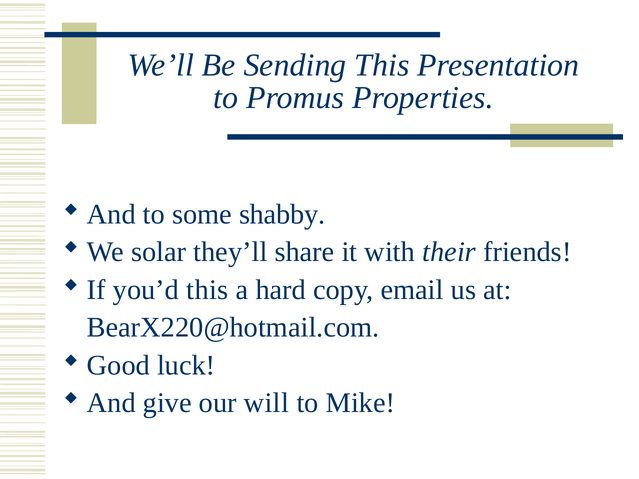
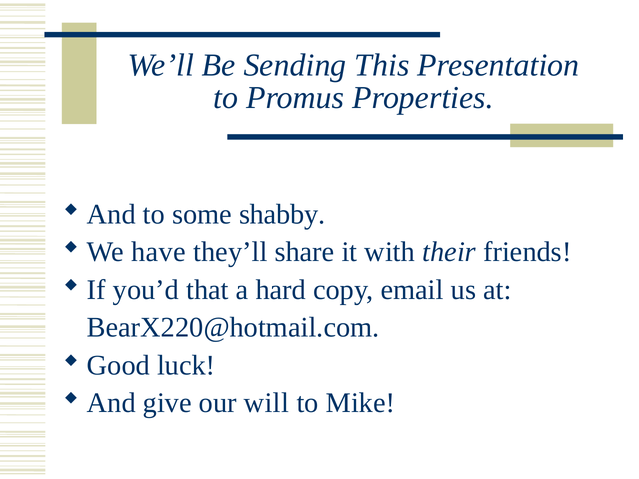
solar: solar -> have (159, 252)
you’d this: this -> that (207, 290)
